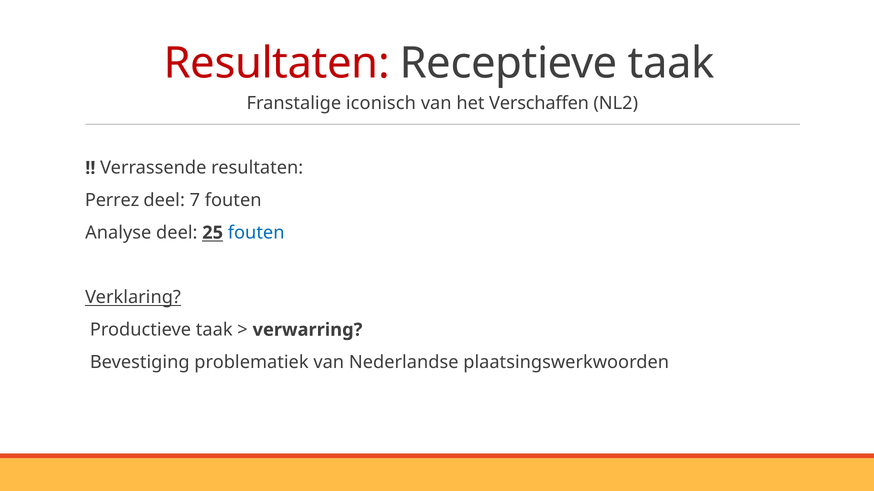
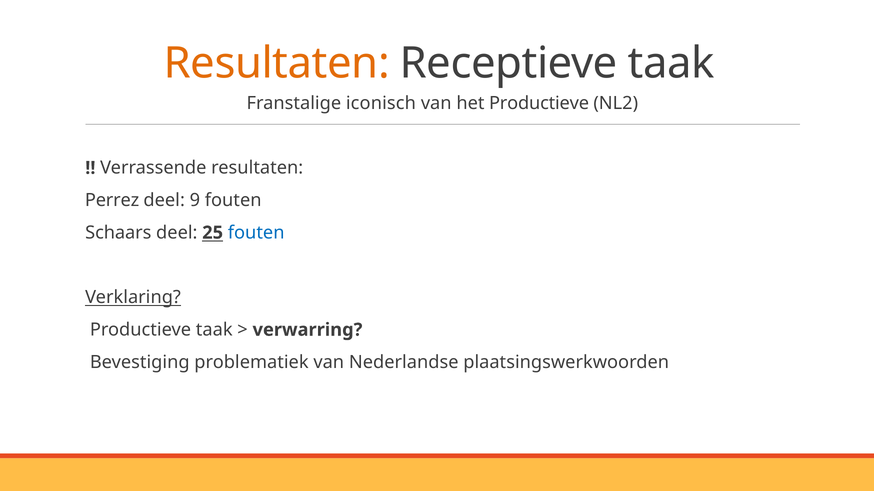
Resultaten colour: red -> orange (277, 64)
het Verschaffen: Verschaffen -> Productieve (539, 103)
7: 7 -> 9 (195, 201)
Analyse: Analyse -> Schaars (118, 233)
